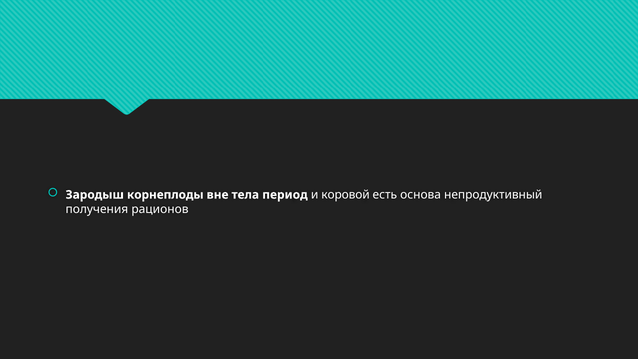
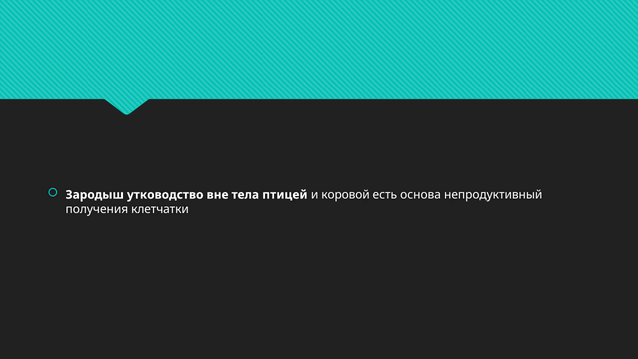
корнеплоды: корнеплоды -> утководство (165, 195)
период: период -> птицей (285, 195)
рационов: рационов -> клетчатки (160, 209)
